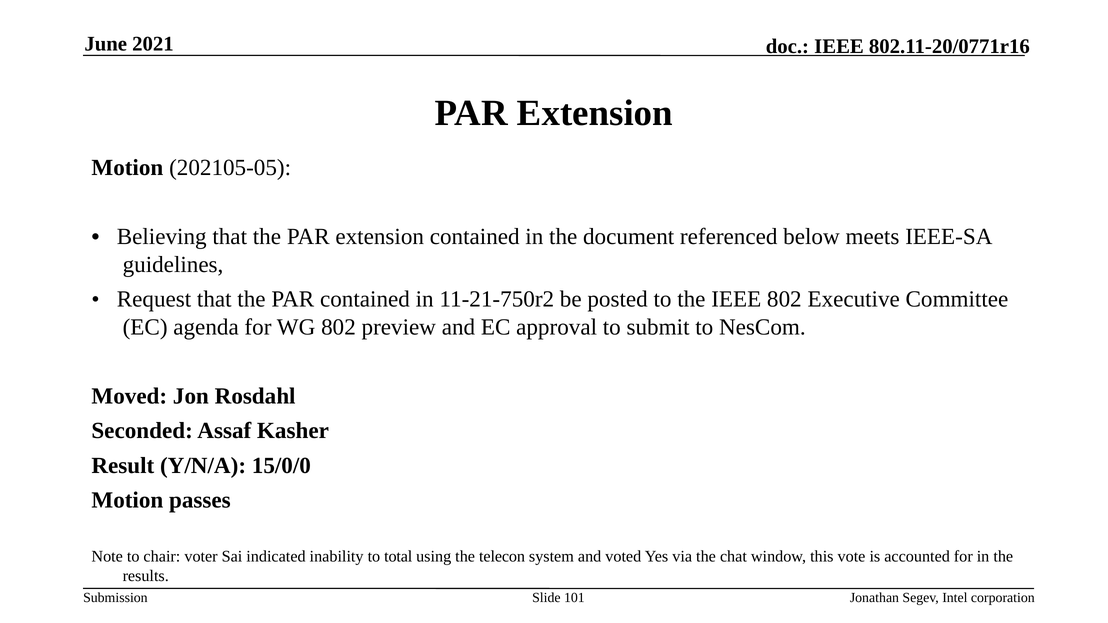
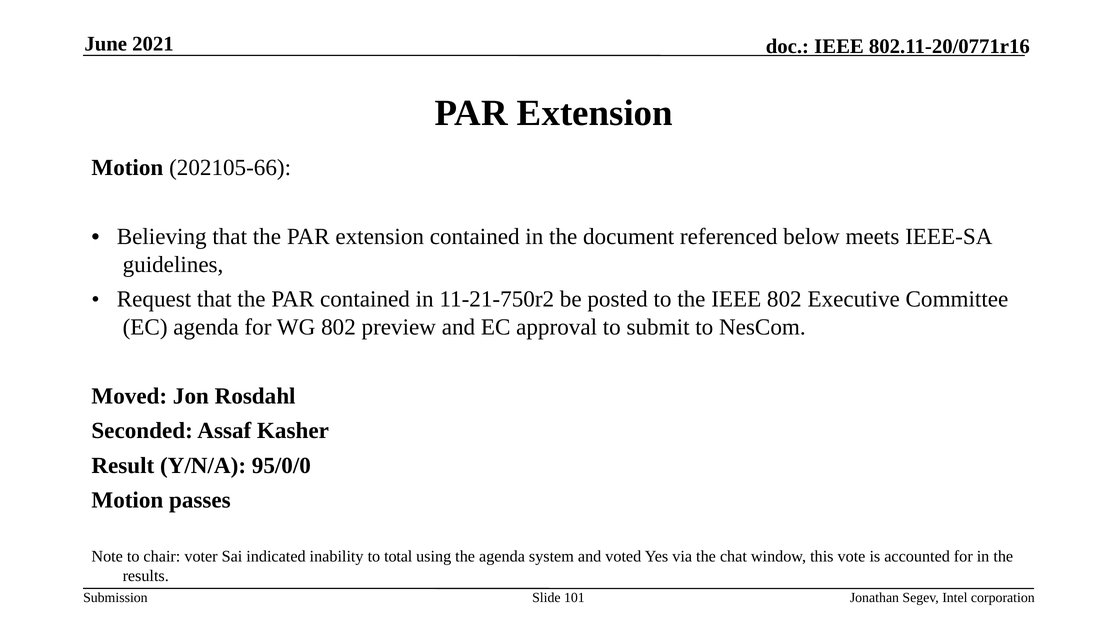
202105-05: 202105-05 -> 202105-66 (230, 168)
15/0/0: 15/0/0 -> 95/0/0 (281, 466)
the telecon: telecon -> agenda (502, 557)
